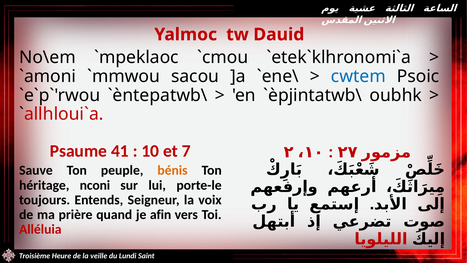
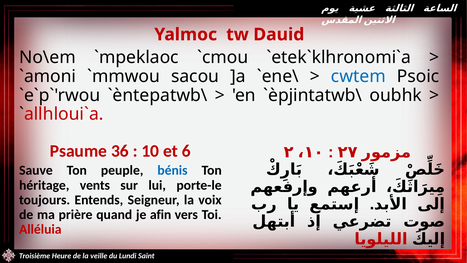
41: 41 -> 36 (120, 151)
7: 7 -> 6 (186, 151)
bénis colour: orange -> blue (172, 170)
nconi: nconi -> vents (95, 185)
